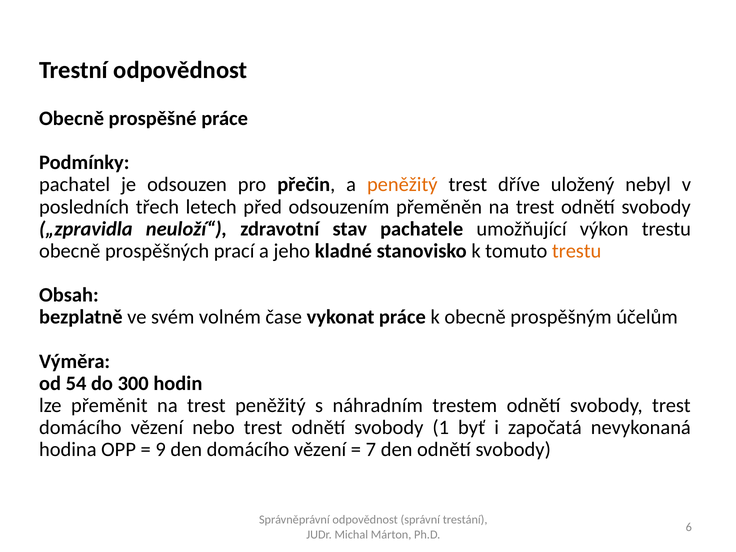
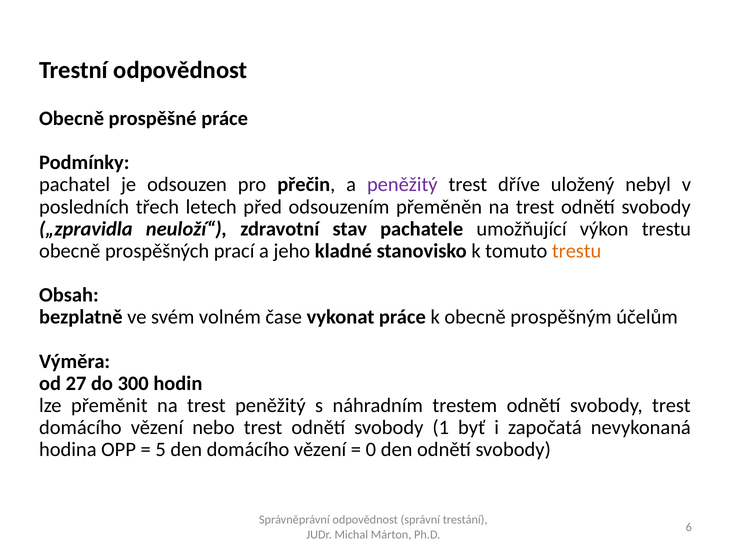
peněžitý colour: orange -> purple (402, 185)
54: 54 -> 27 (76, 383)
9: 9 -> 5 (161, 450)
7: 7 -> 0 (371, 450)
